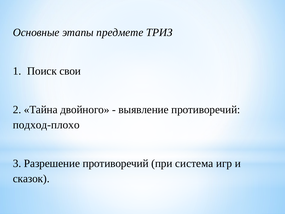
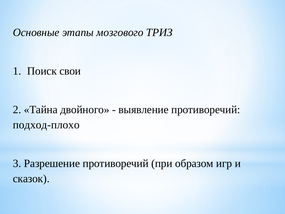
предмете: предмете -> мозгового (120, 32)
система: система -> образом (194, 163)
